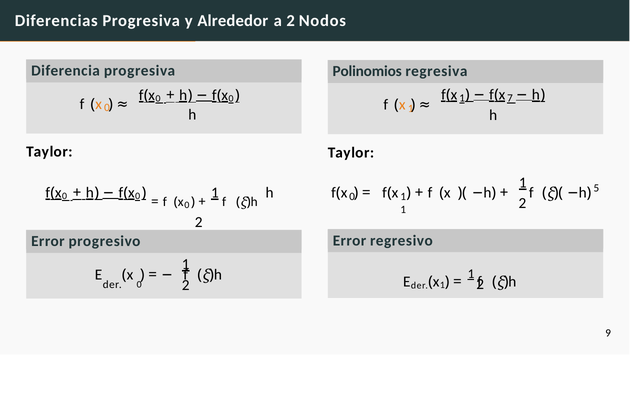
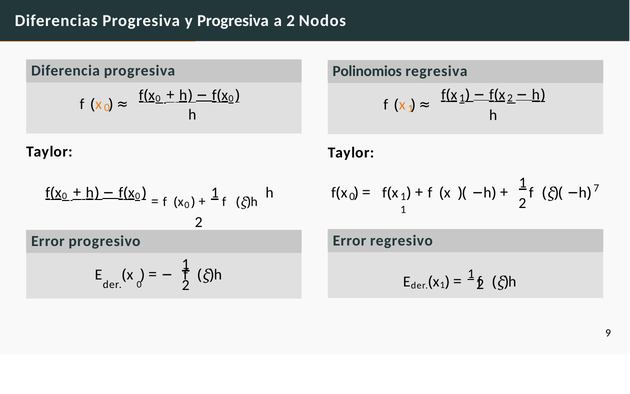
y Alrededor: Alrededor -> Progresiva (233, 21)
7: 7 -> 2 (510, 98)
5: 5 -> 7 (596, 188)
